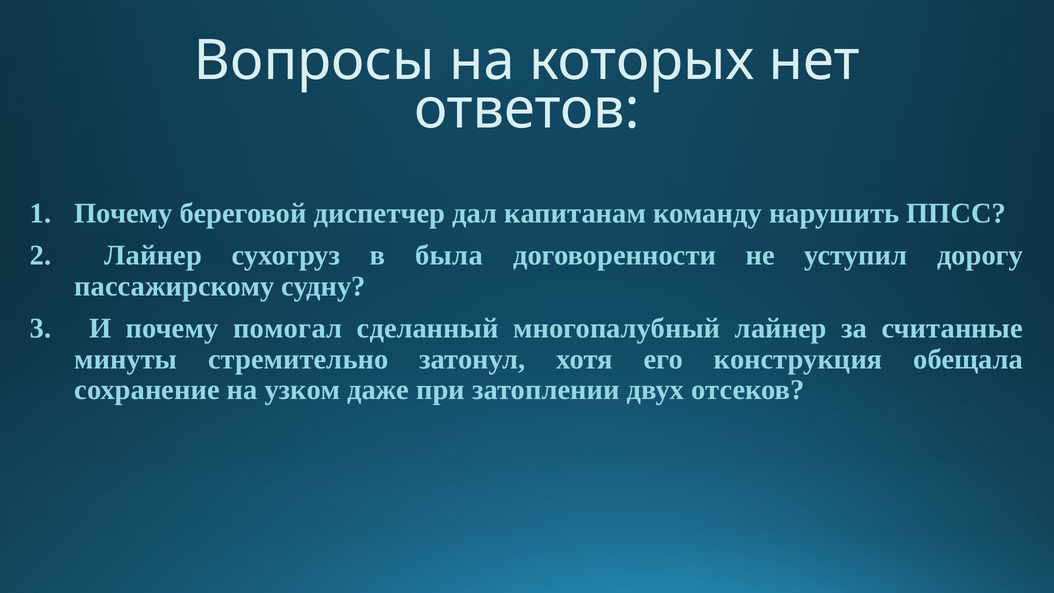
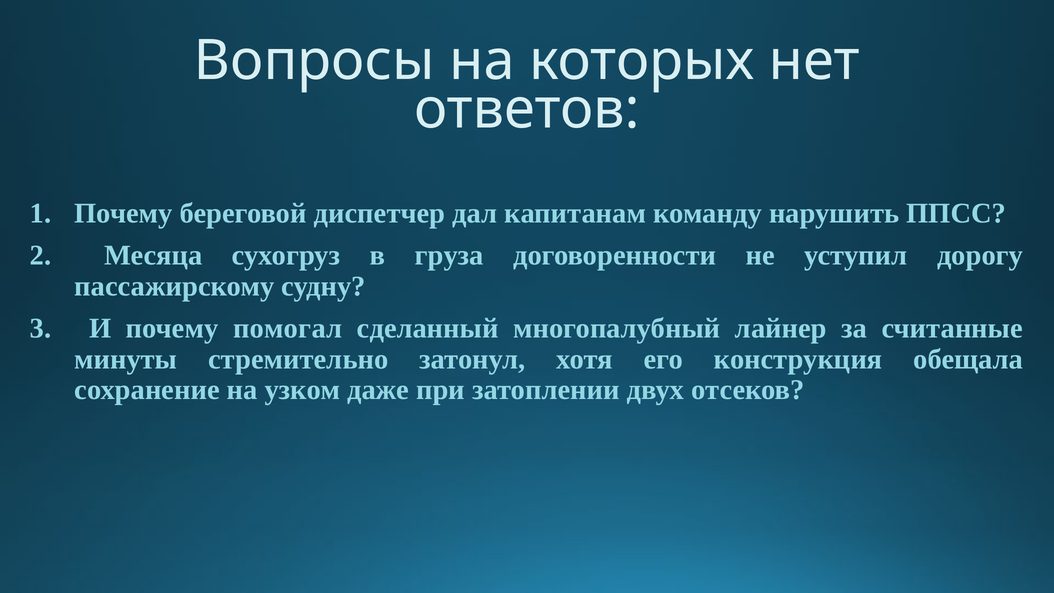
Лайнер: Лайнер -> Месяца (153, 255)
была: была -> груза (449, 255)
